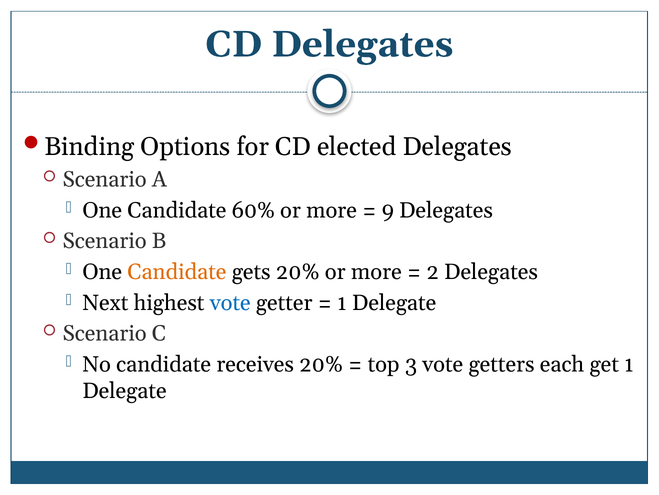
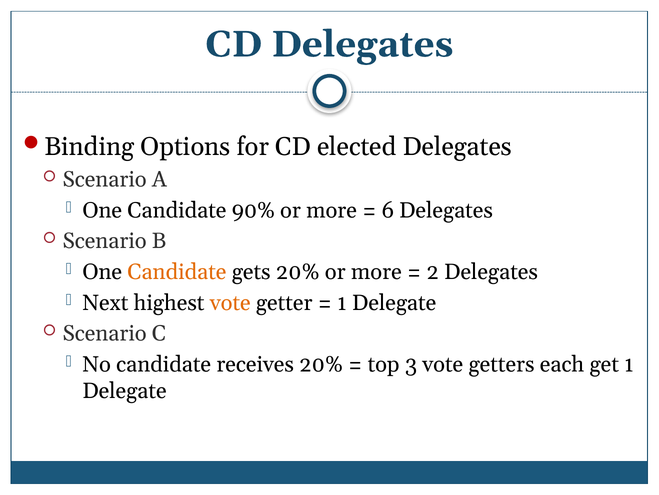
60%: 60% -> 90% (253, 210)
9: 9 -> 6 (388, 210)
vote colour: blue -> orange (230, 302)
